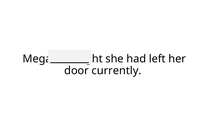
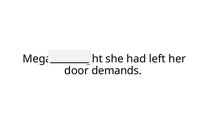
currently: currently -> demands (117, 70)
